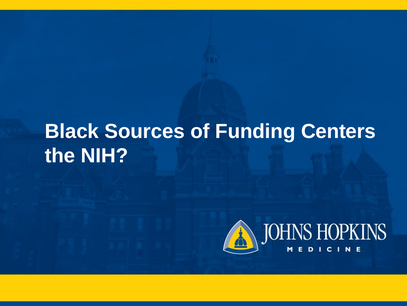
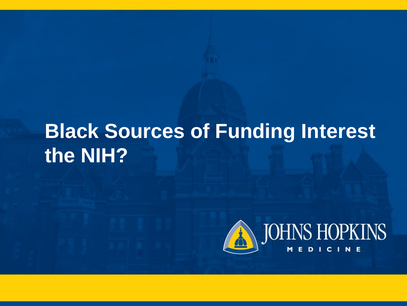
Centers: Centers -> Interest (338, 131)
